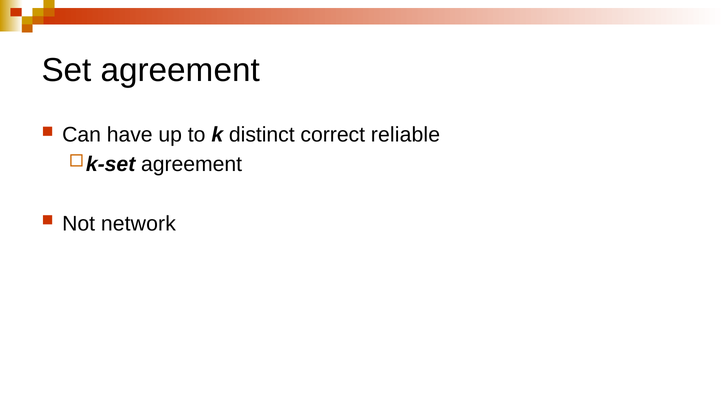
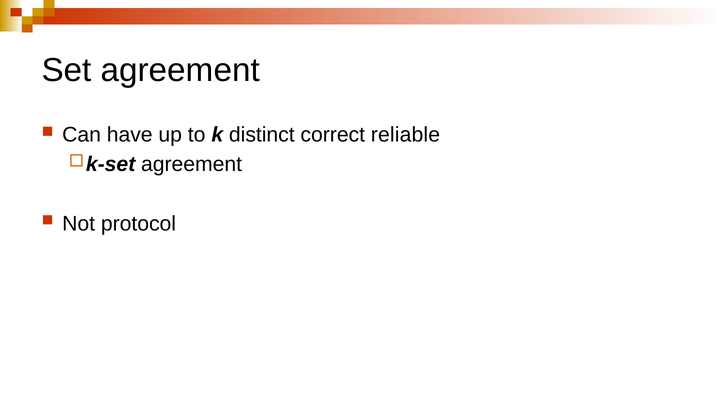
network: network -> protocol (138, 224)
